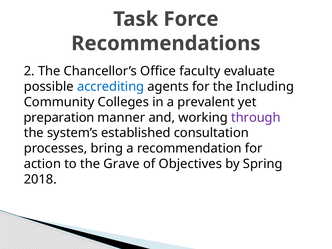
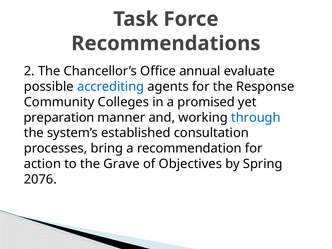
faculty: faculty -> annual (200, 71)
Including: Including -> Response (265, 87)
prevalent: prevalent -> promised (206, 102)
through colour: purple -> blue (256, 118)
2018: 2018 -> 2076 (40, 179)
